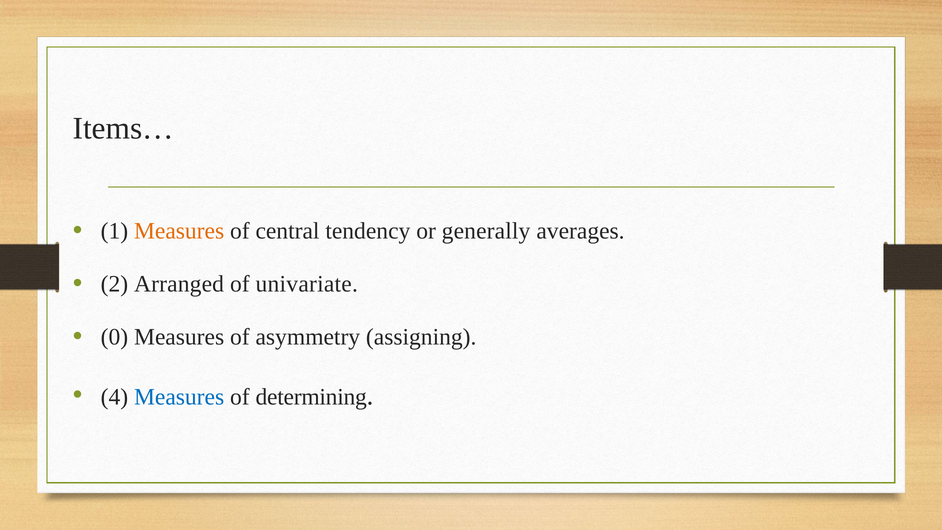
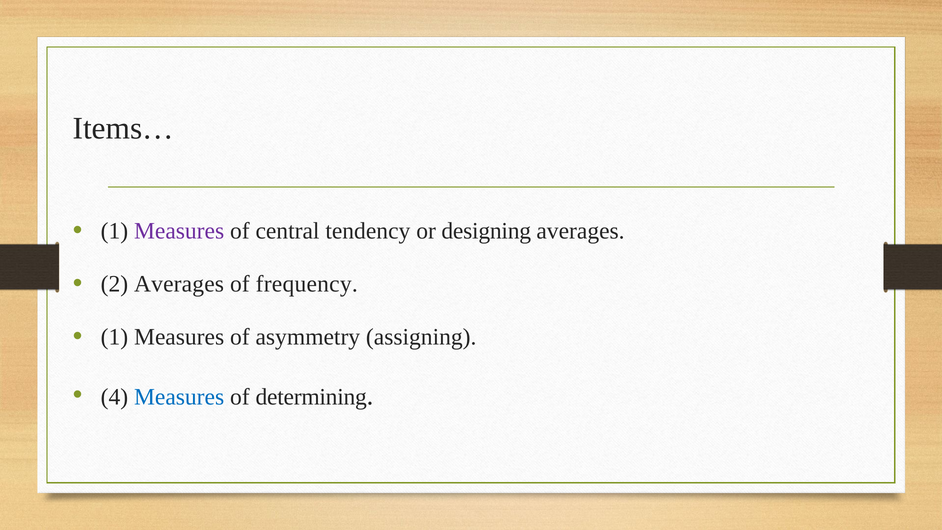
Measures colour: orange -> purple (179, 231)
generally: generally -> designing (486, 231)
2 Arranged: Arranged -> Averages (179, 284)
univariate: univariate -> frequency (307, 284)
0: 0 -> 1 (114, 337)
